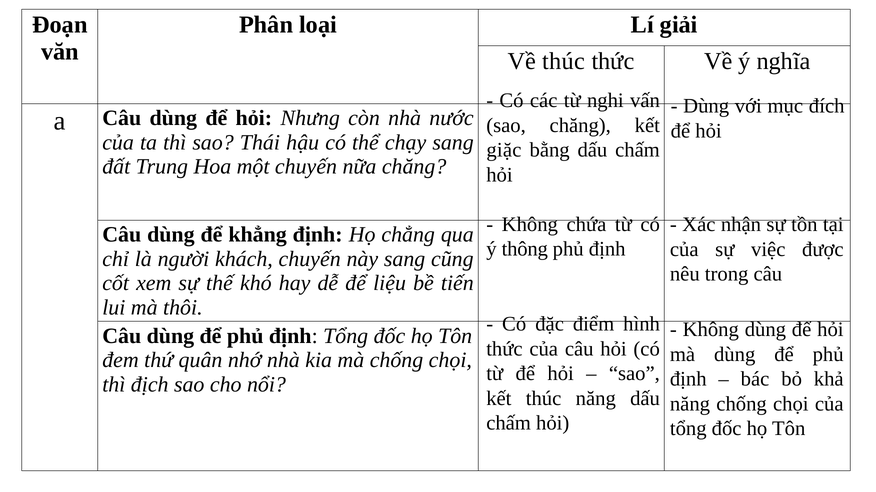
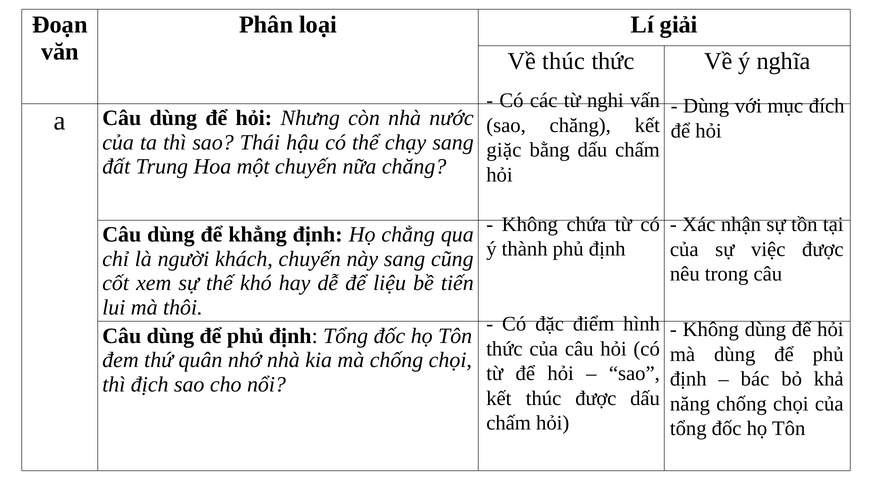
thông: thông -> thành (525, 250)
thúc năng: năng -> được (596, 399)
